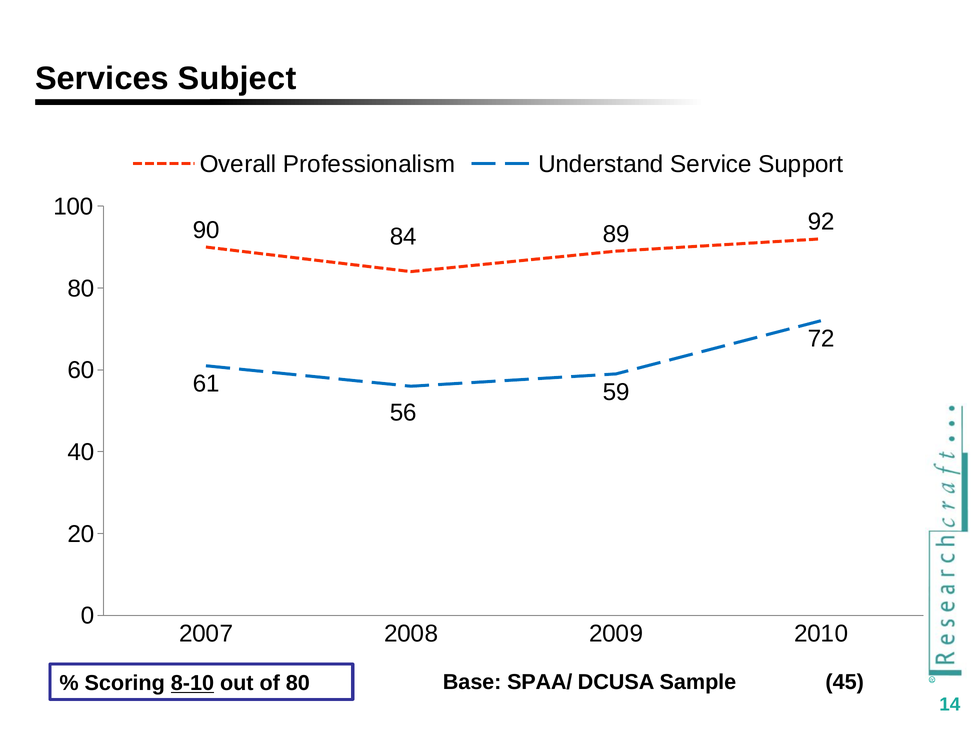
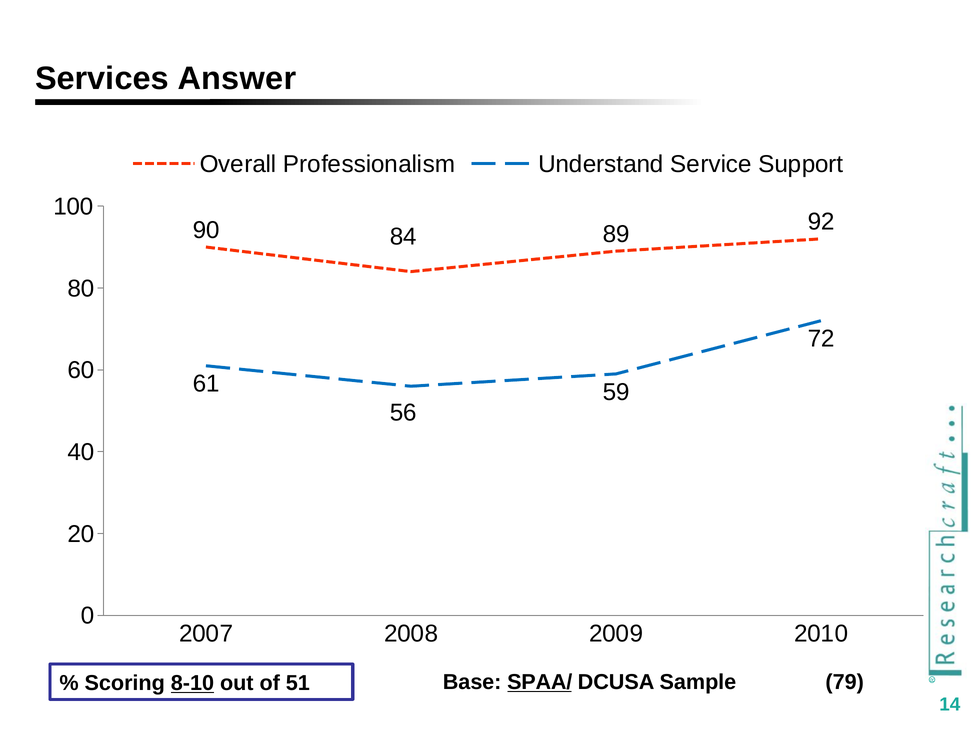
Subject: Subject -> Answer (237, 79)
of 80: 80 -> 51 (298, 684)
SPAA/ underline: none -> present (540, 683)
45: 45 -> 79 (845, 683)
